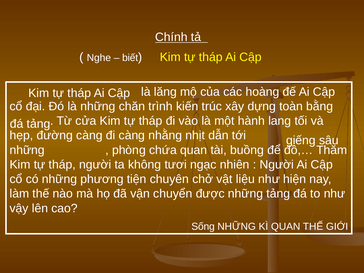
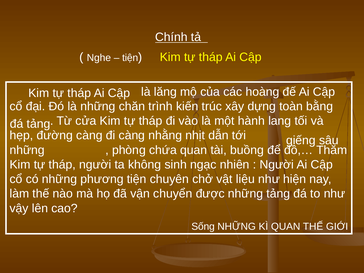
biết: biết -> tiện (130, 58)
tươi: tươi -> sinh (176, 165)
